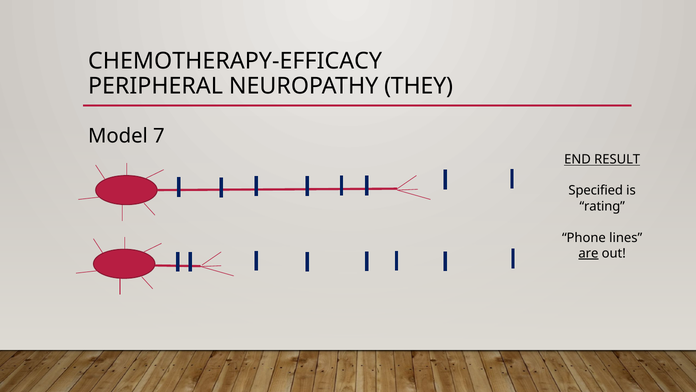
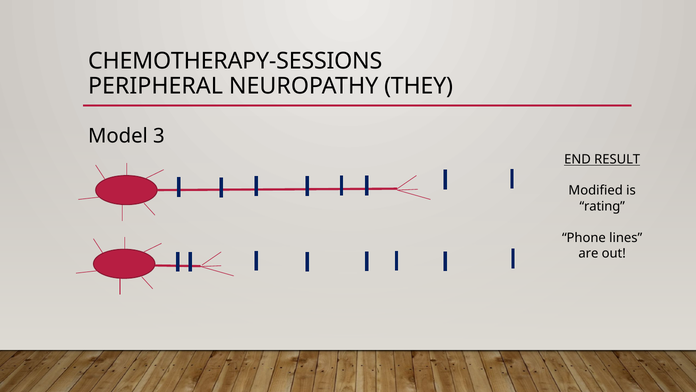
CHEMOTHERAPY-EFFICACY: CHEMOTHERAPY-EFFICACY -> CHEMOTHERAPY-SESSIONS (235, 61)
7: 7 -> 3 (159, 136)
Specified: Specified -> Modified (596, 190)
are underline: present -> none (588, 253)
